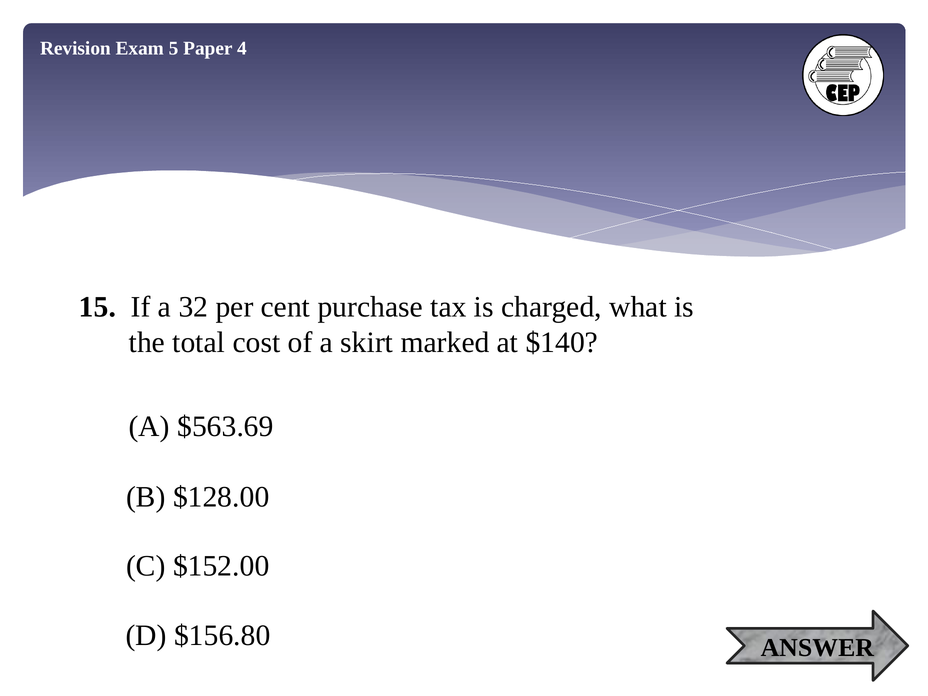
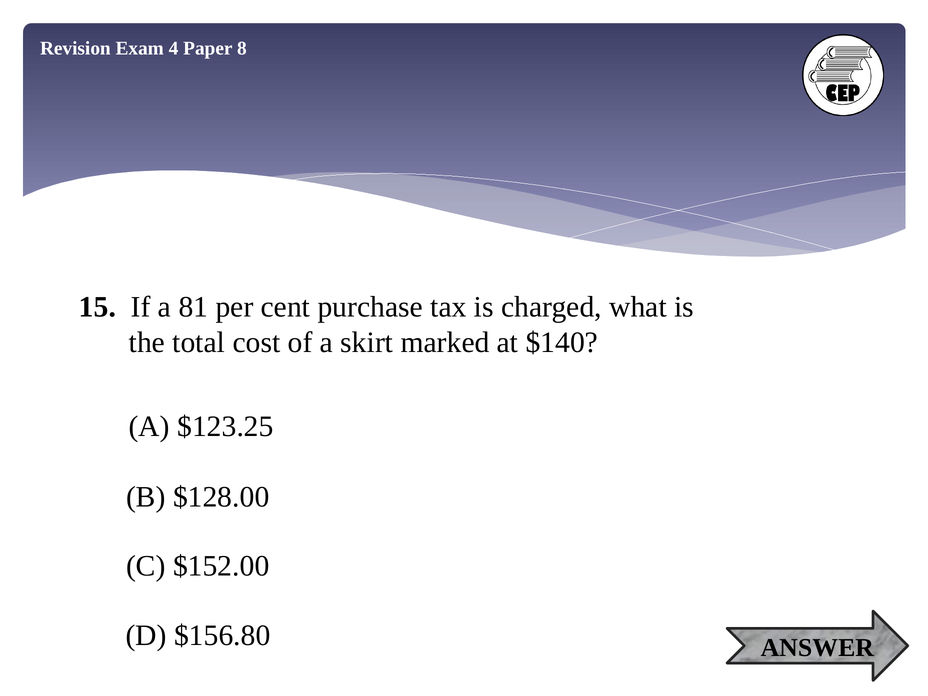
5: 5 -> 4 (174, 48)
4: 4 -> 8 (242, 48)
32: 32 -> 81 (193, 307)
$563.69: $563.69 -> $123.25 (225, 427)
